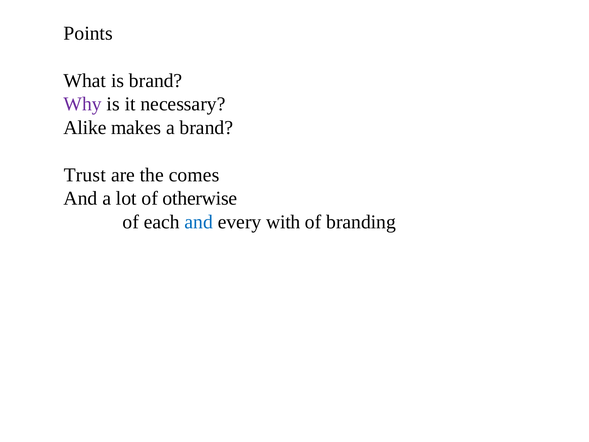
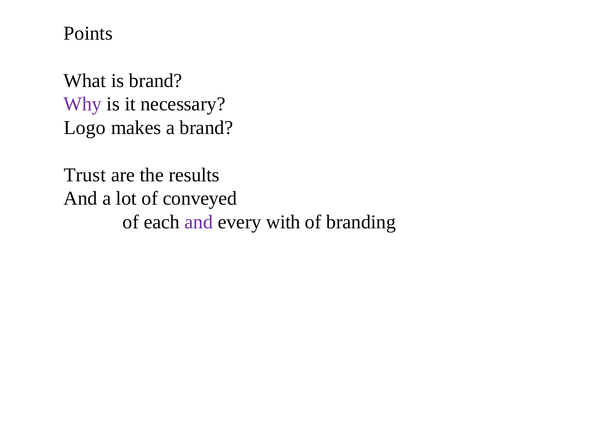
Alike: Alike -> Logo (85, 128)
comes: comes -> results (194, 175)
otherwise: otherwise -> conveyed (200, 198)
and colour: blue -> purple (199, 222)
